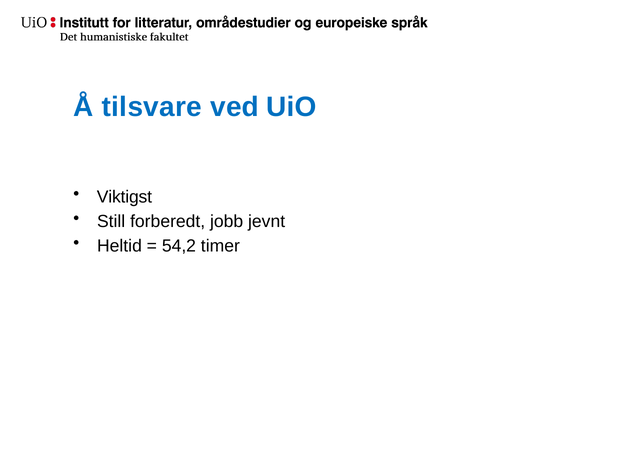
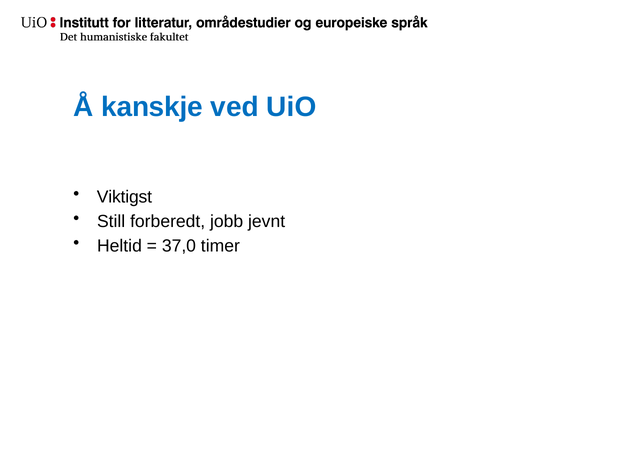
tilsvare: tilsvare -> kanskje (152, 107)
54,2: 54,2 -> 37,0 (179, 246)
